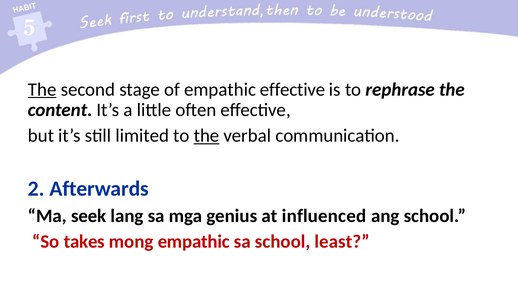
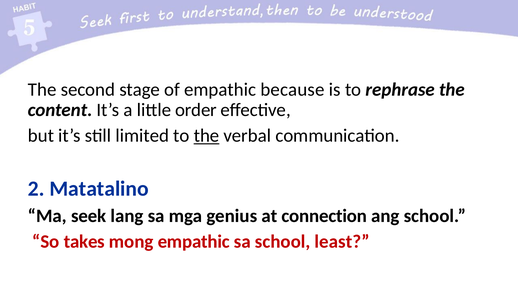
The underline: present -> none (42, 90)
empathic effective: effective -> because (292, 90)
often: often -> order (196, 110)
Afterwards: Afterwards -> Matatalino (99, 189)
influenced: influenced -> connection (324, 216)
